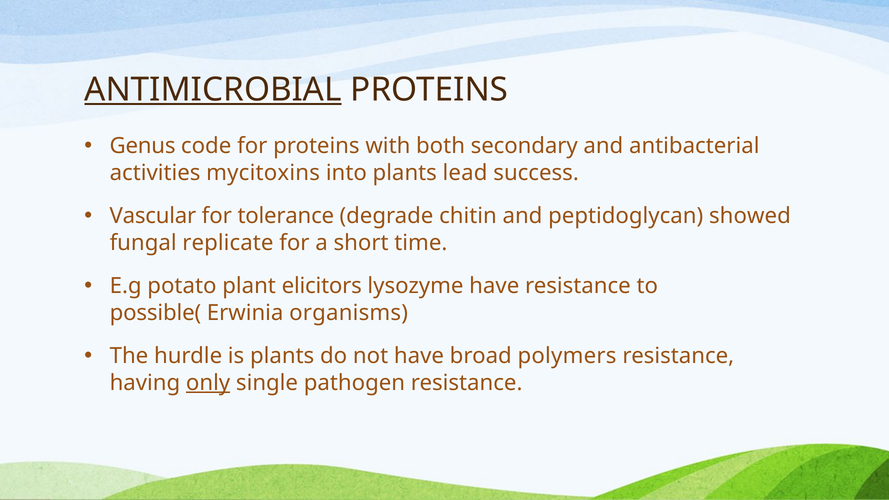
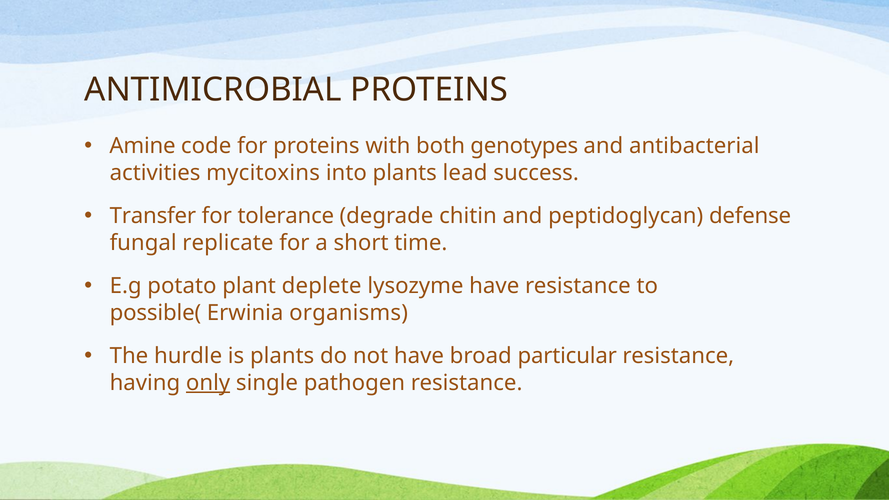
ANTIMICROBIAL underline: present -> none (213, 90)
Genus: Genus -> Amine (143, 146)
secondary: secondary -> genotypes (524, 146)
Vascular: Vascular -> Transfer (153, 216)
showed: showed -> defense (750, 216)
elicitors: elicitors -> deplete (322, 286)
polymers: polymers -> particular (567, 356)
